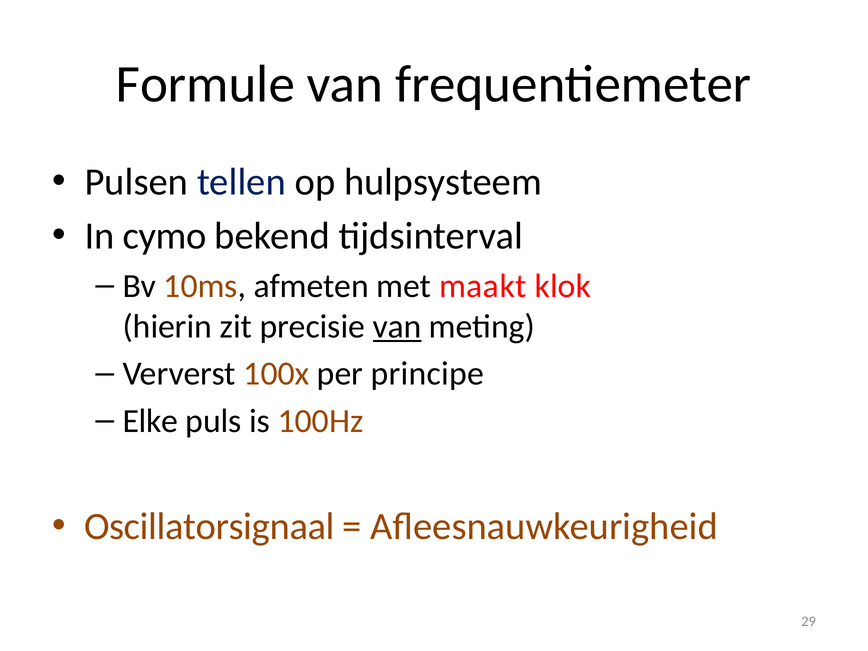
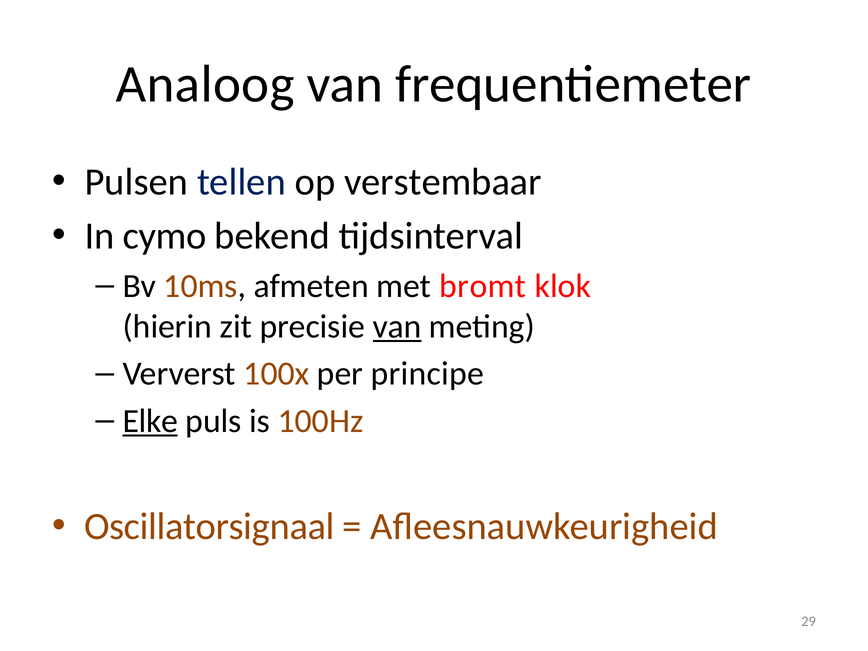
Formule: Formule -> Analoog (205, 84)
hulpsysteem: hulpsysteem -> verstembaar (443, 182)
maakt: maakt -> bromt (483, 286)
Elke underline: none -> present (150, 421)
